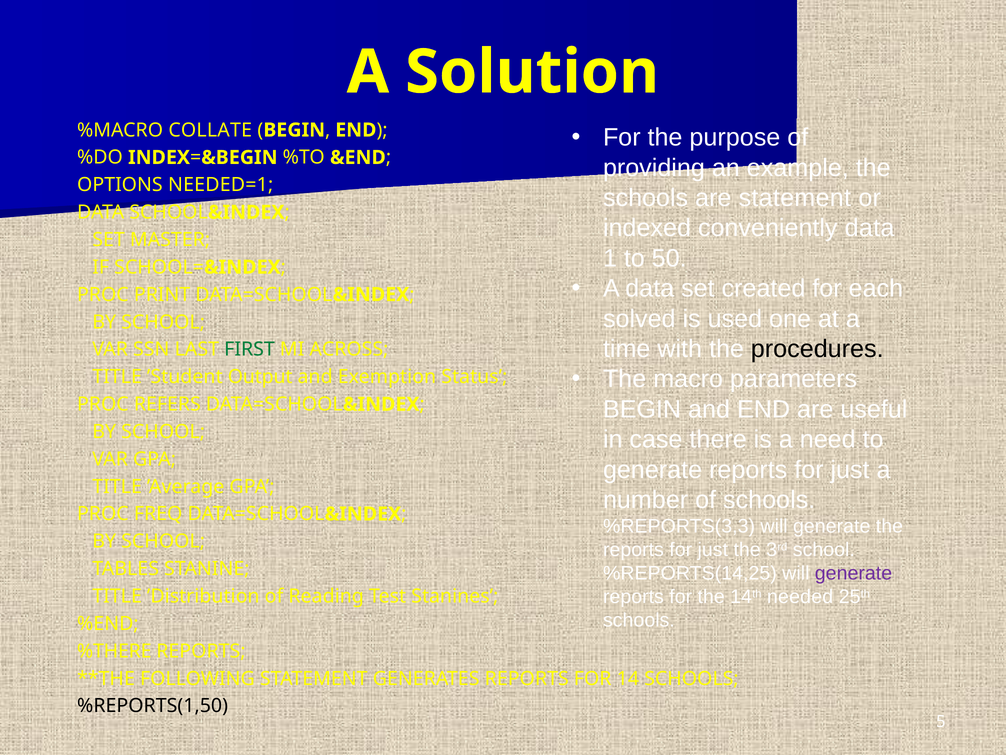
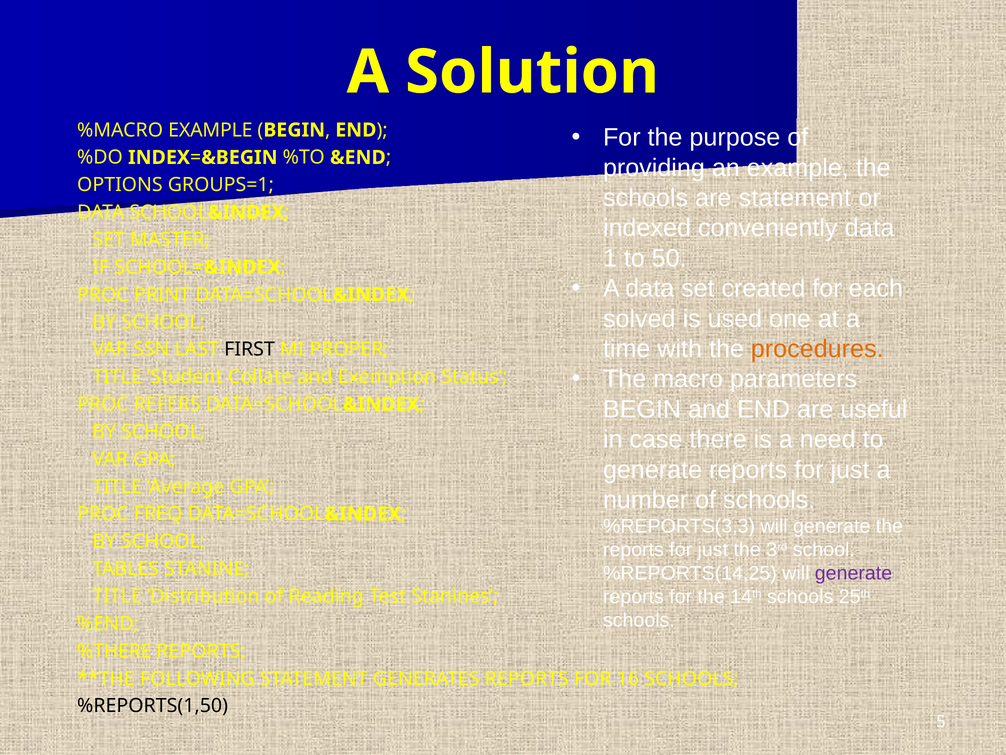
%MACRO COLLATE: COLLATE -> EXAMPLE (210, 130)
NEEDED=1: NEEDED=1 -> GROUPS=1 (221, 185)
procedures colour: black -> orange (817, 349)
FIRST colour: green -> black (250, 349)
ACROSS: ACROSS -> PROPER (349, 349)
Output: Output -> Collate (260, 377)
14th needed: needed -> schools (800, 597)
14: 14 -> 16 (628, 678)
